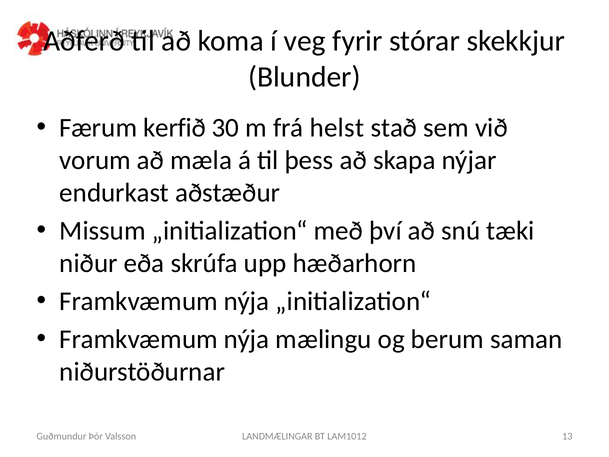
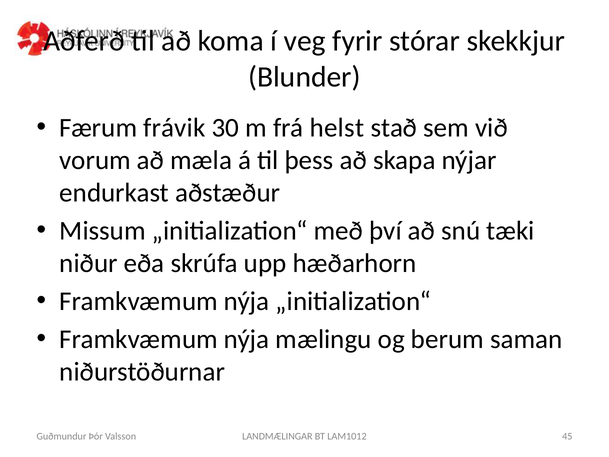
kerfið: kerfið -> frávik (174, 128)
13: 13 -> 45 (567, 436)
